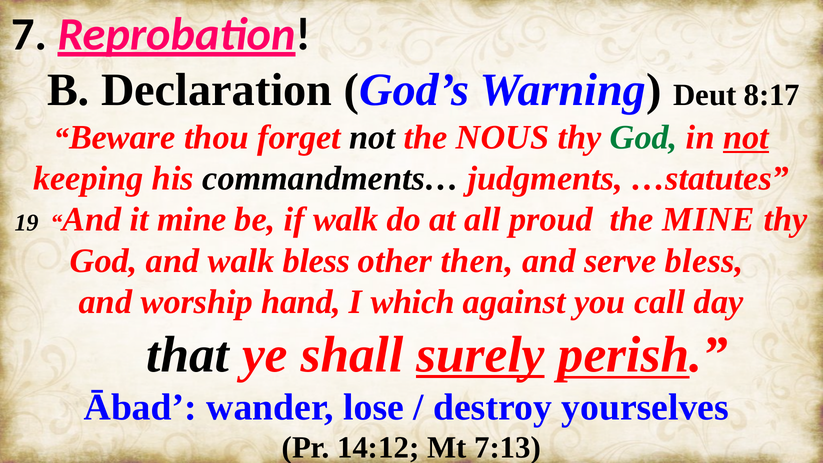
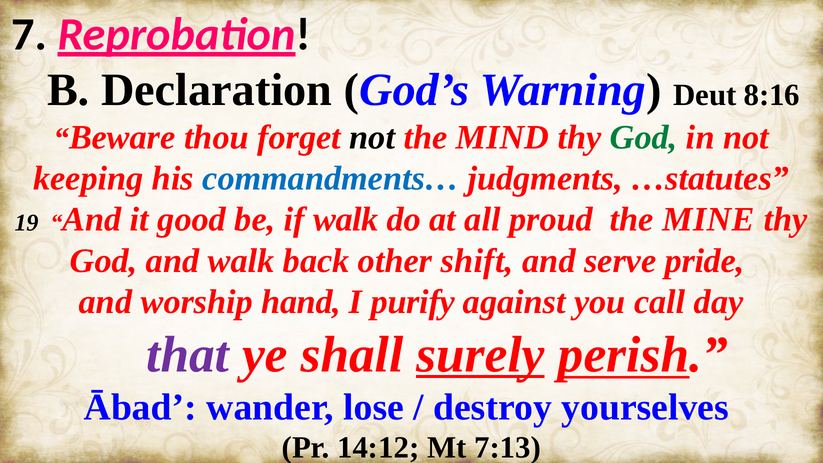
8:17: 8:17 -> 8:16 (772, 95)
NOUS: NOUS -> MIND (503, 137)
not underline: present -> none (746, 137)
commandments… colour: black -> blue (331, 178)
it mine: mine -> good (192, 220)
walk bless: bless -> back (316, 261)
then: then -> shift (477, 261)
serve bless: bless -> pride (705, 261)
which: which -> purify (413, 302)
that colour: black -> purple (188, 355)
